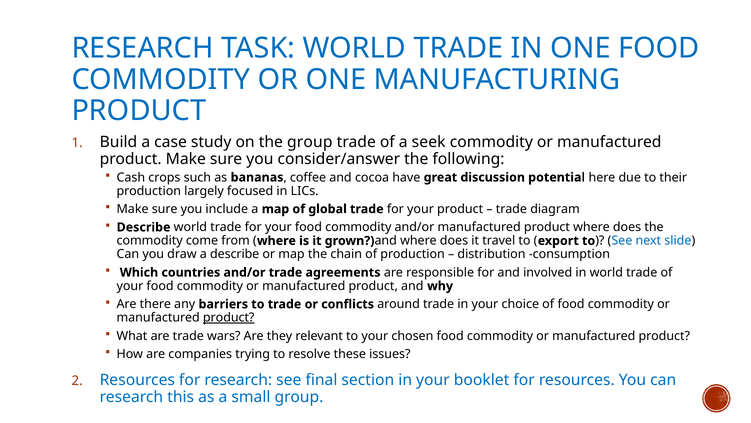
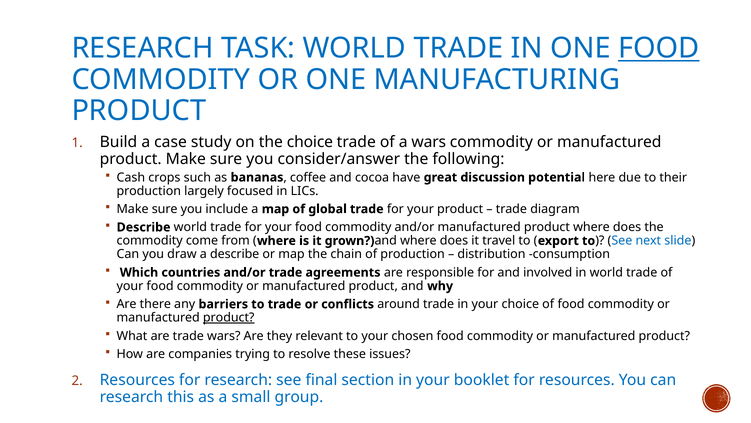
FOOD underline: none -> present (659, 48)
the group: group -> choice (310, 142)
a seek: seek -> wars (429, 142)
